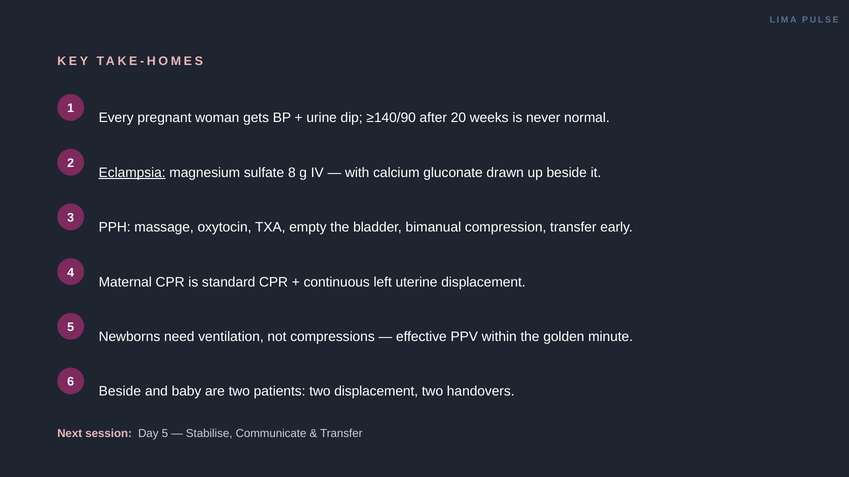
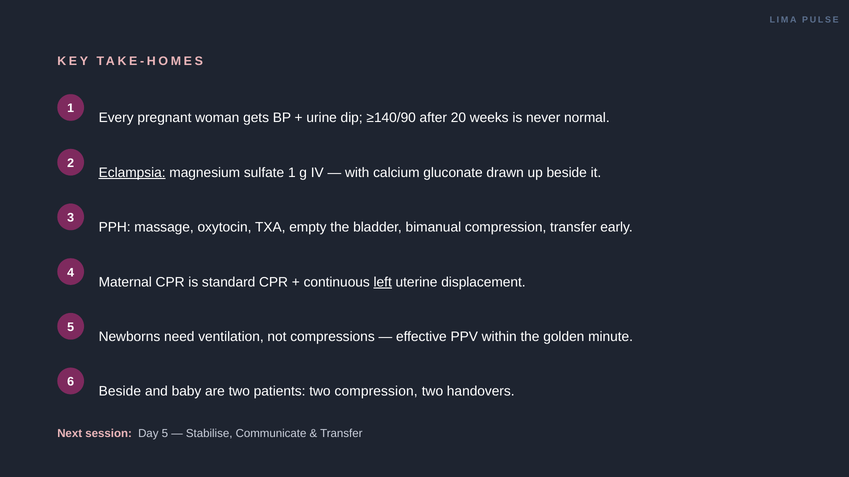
sulfate 8: 8 -> 1 (292, 173)
left underline: none -> present (383, 282)
two displacement: displacement -> compression (376, 392)
